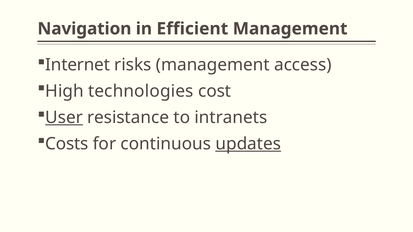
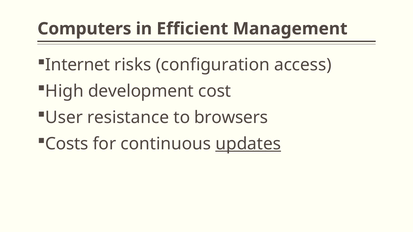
Navigation: Navigation -> Computers (84, 29)
risks management: management -> configuration (213, 65)
technologies: technologies -> development (141, 91)
User underline: present -> none (64, 118)
intranets: intranets -> browsers (231, 118)
